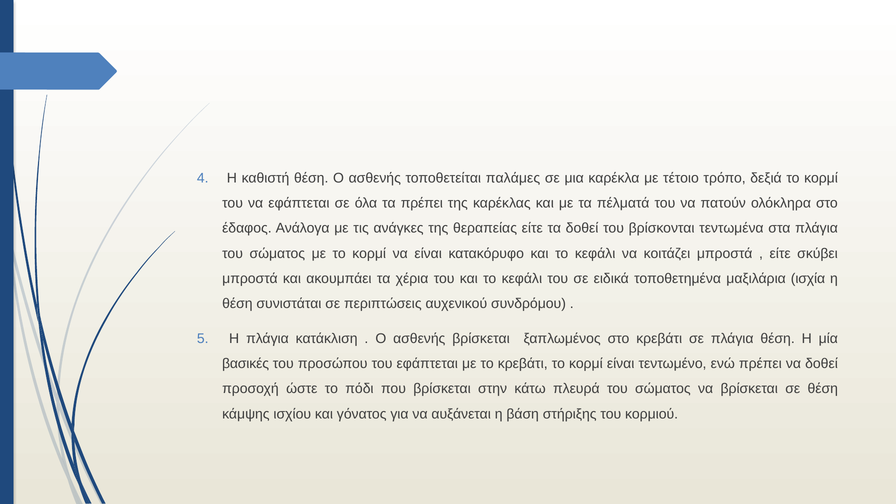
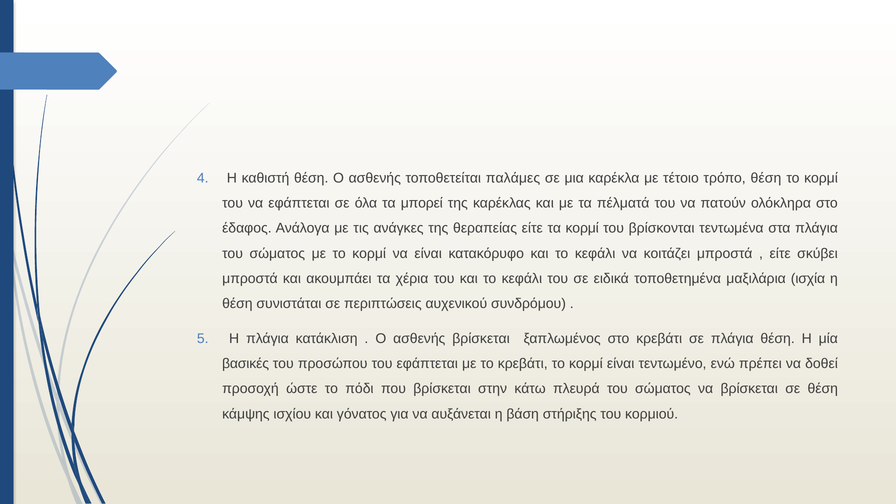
τρόπο δεξιά: δεξιά -> θέση (766, 178)
τα πρέπει: πρέπει -> μπορεί (422, 203)
τα δοθεί: δοθεί -> κορμί (582, 228)
